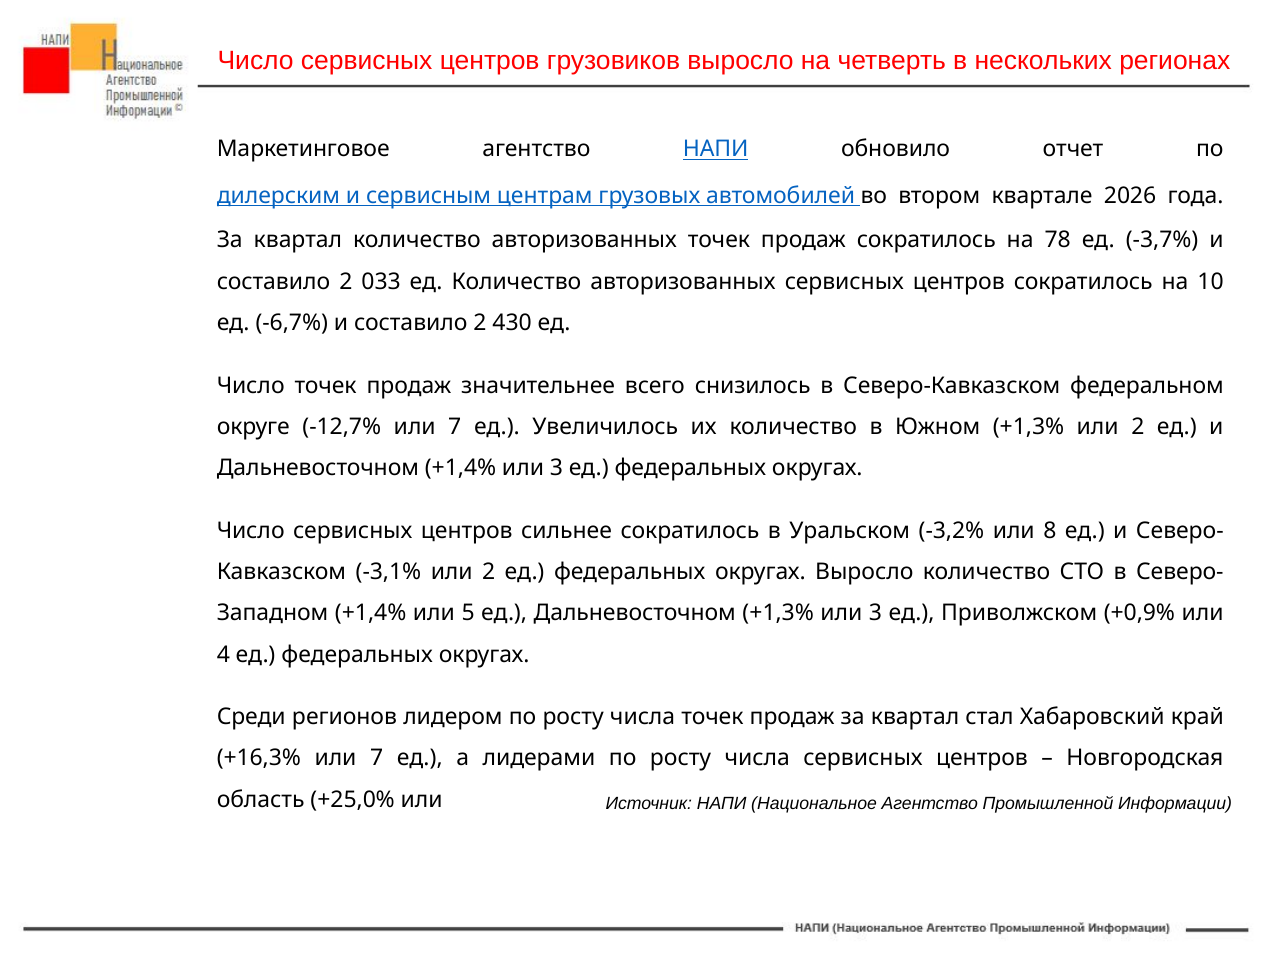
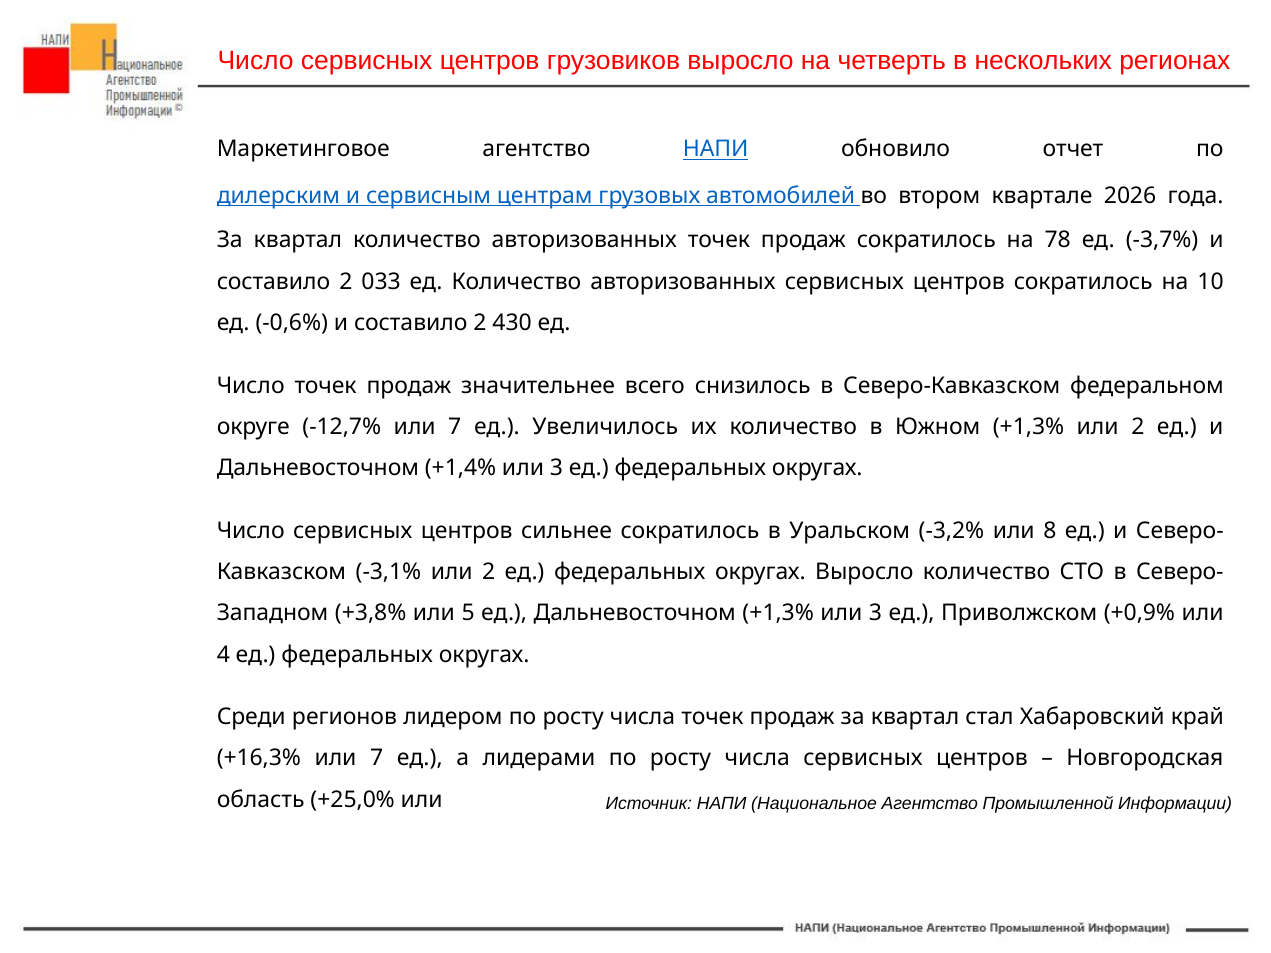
-6,7%: -6,7% -> -0,6% (292, 323)
+1,4%: +1,4% -> +3,8% (371, 613)
